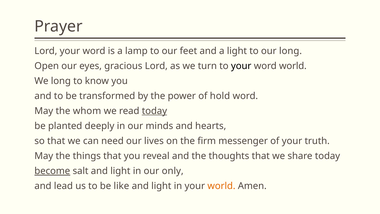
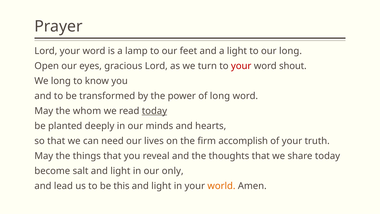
your colour: black -> red (241, 66)
word world: world -> shout (293, 66)
of hold: hold -> long (220, 96)
messenger: messenger -> accomplish (243, 141)
become underline: present -> none (52, 171)
like: like -> this (121, 186)
